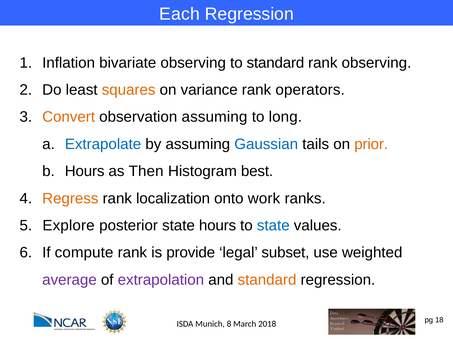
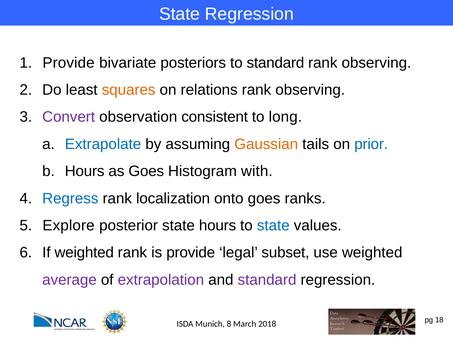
Each: Each -> State (180, 14)
Inflation: Inflation -> Provide (69, 63)
bivariate observing: observing -> posteriors (193, 63)
variance: variance -> relations (209, 90)
operators: operators -> observing (310, 90)
Convert colour: orange -> purple (69, 117)
observation assuming: assuming -> consistent (215, 117)
Gaussian colour: blue -> orange (266, 144)
prior colour: orange -> blue (371, 144)
as Then: Then -> Goes (146, 172)
best: best -> with (257, 172)
Regress colour: orange -> blue (70, 199)
onto work: work -> goes (264, 199)
If compute: compute -> weighted (84, 253)
standard colour: orange -> purple (267, 280)
